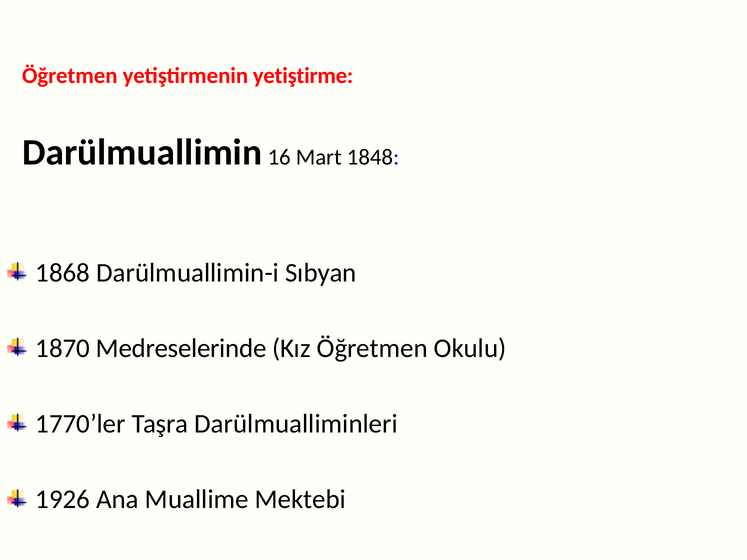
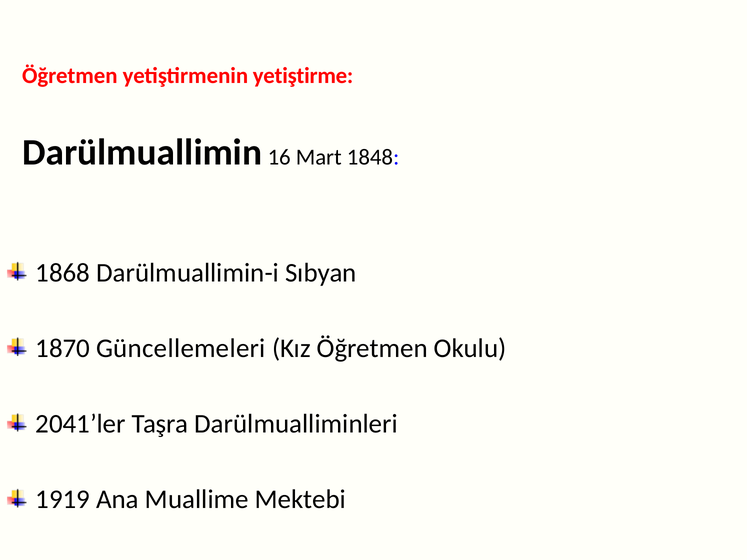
Medreselerinde: Medreselerinde -> Güncellemeleri (181, 349)
1770’ler: 1770’ler -> 2041’ler (81, 424)
1926: 1926 -> 1919 (63, 500)
